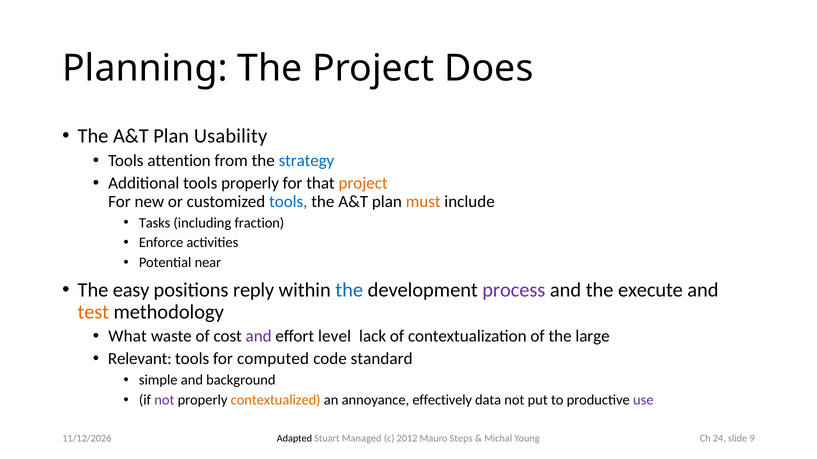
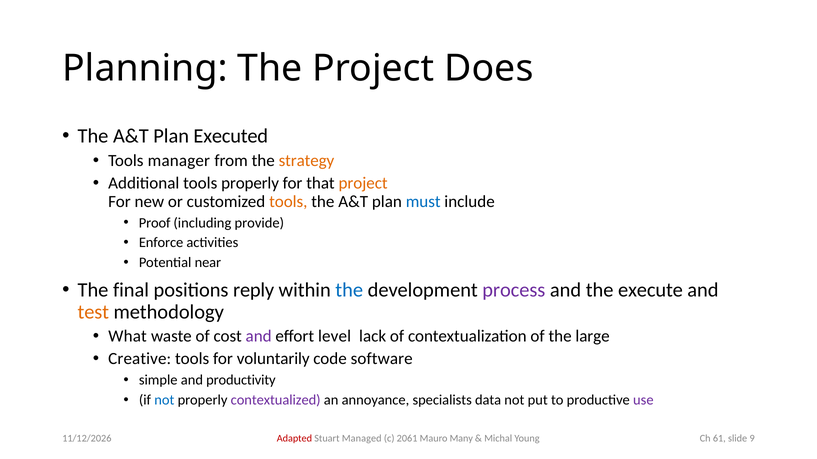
Usability: Usability -> Executed (231, 136)
attention: attention -> manager (179, 161)
strategy colour: blue -> orange (306, 161)
tools colour: blue -> orange (288, 202)
must colour: orange -> blue (423, 202)
Tasks: Tasks -> Proof (155, 223)
fraction: fraction -> provide (259, 223)
easy: easy -> final (131, 290)
Relevant: Relevant -> Creative (140, 359)
computed: computed -> voluntarily (273, 359)
standard: standard -> software (382, 359)
background: background -> productivity (241, 381)
not colour: purple -> blue (164, 400)
contextualized colour: orange -> purple (276, 400)
effectively: effectively -> specialists (442, 400)
Adapted colour: black -> red (294, 439)
2012: 2012 -> 2061 (407, 439)
Steps: Steps -> Many (461, 439)
24: 24 -> 61 (719, 439)
